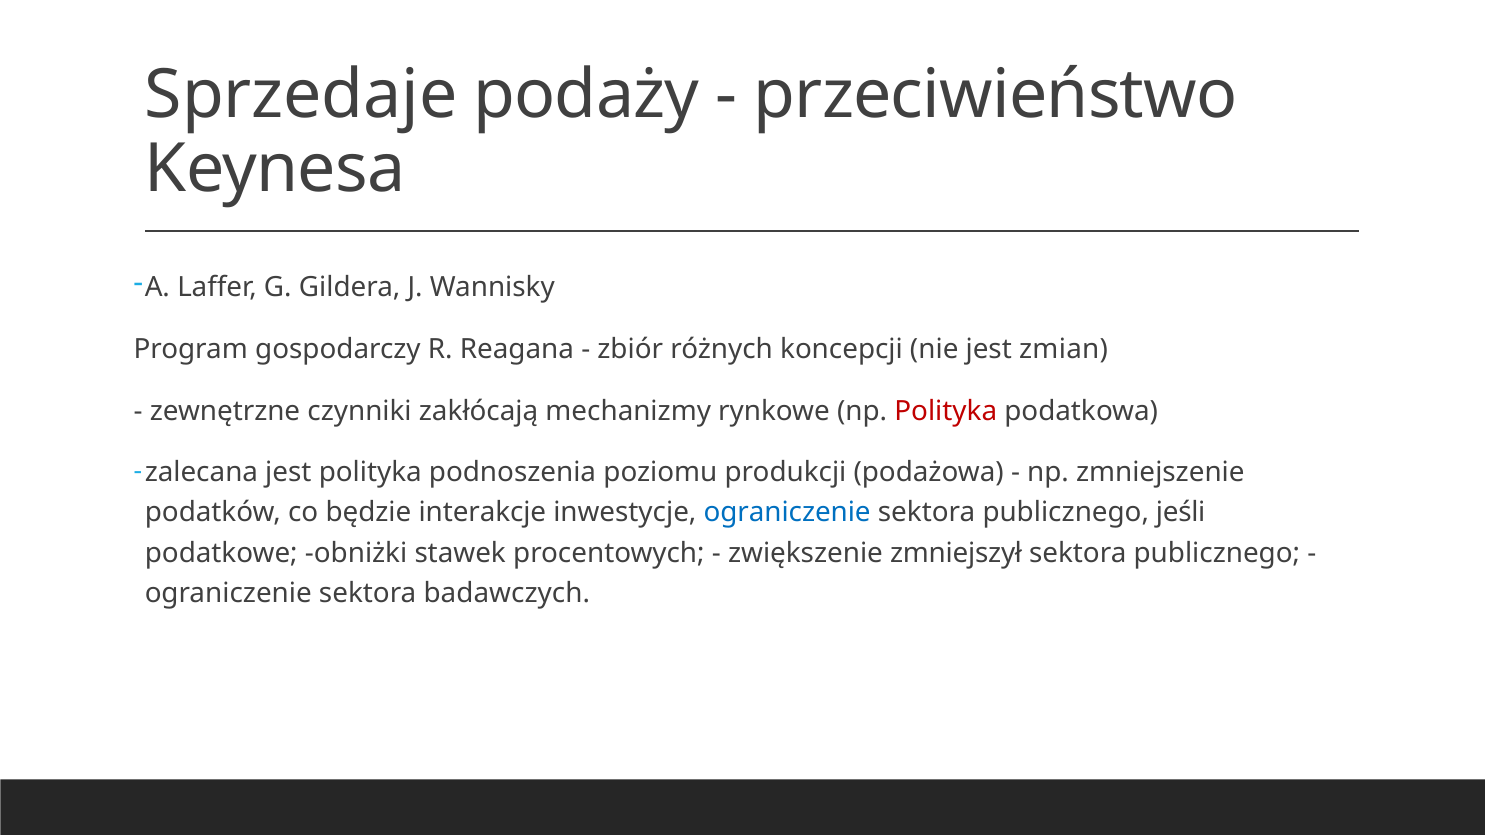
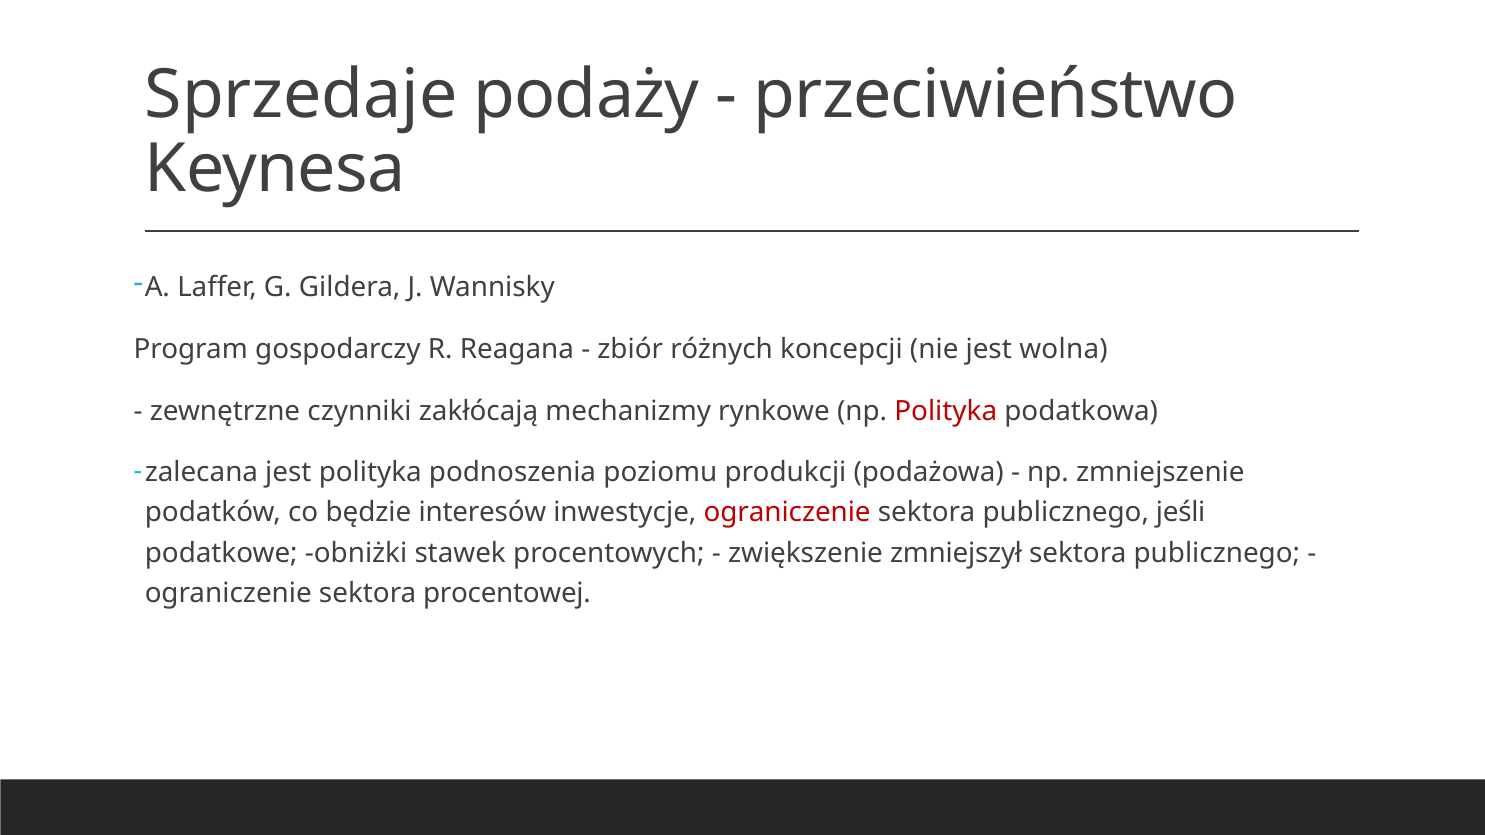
zmian: zmian -> wolna (1064, 349)
interakcje: interakcje -> interesów (482, 513)
ograniczenie colour: blue -> red (787, 513)
badawczych: badawczych -> procentowej (507, 593)
